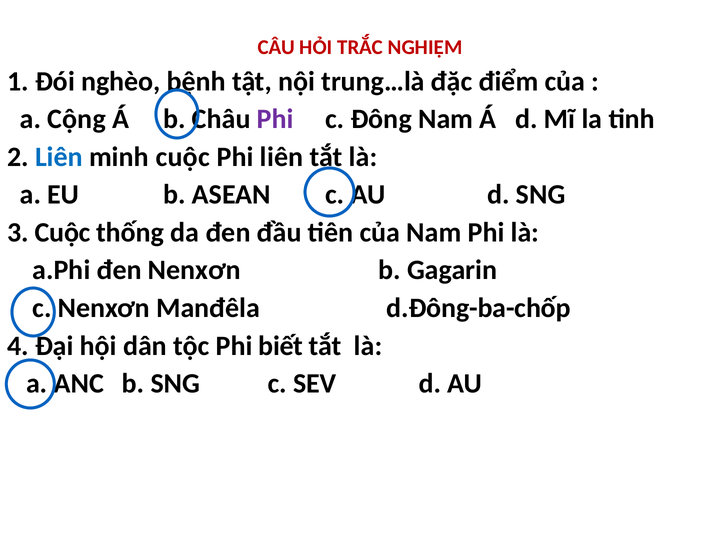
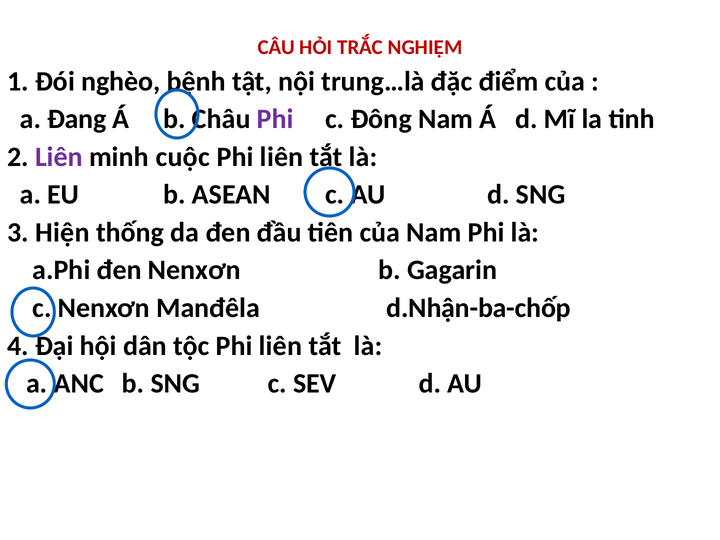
Cộng: Cộng -> Đang (77, 119)
Liên colour: blue -> purple (59, 157)
3 Cuộc: Cuộc -> Hiện (62, 232)
d.Đông-ba-chốp: d.Đông-ba-chốp -> d.Nhận-ba-chốp (479, 308)
tộc Phi biết: biết -> liên (280, 346)
